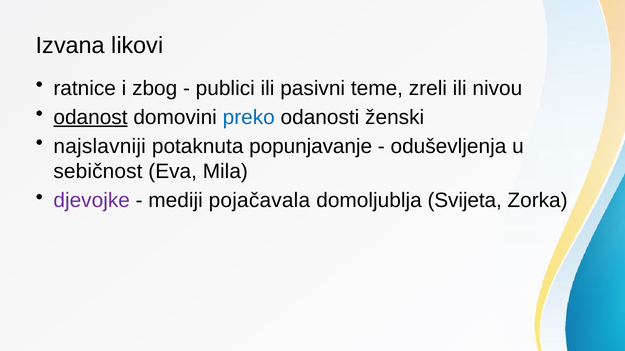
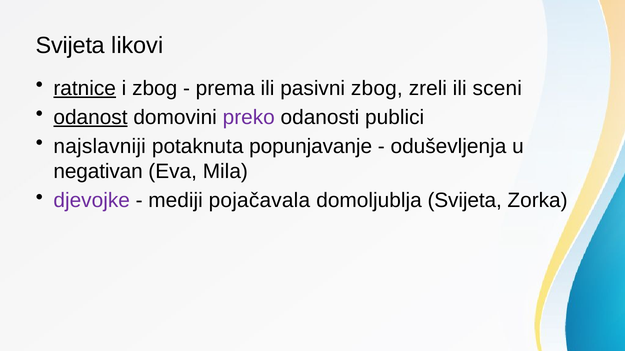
Izvana: Izvana -> Svijeta (70, 46)
ratnice underline: none -> present (85, 88)
publici: publici -> prema (225, 88)
pasivni teme: teme -> zbog (377, 88)
nivou: nivou -> sceni (497, 88)
preko colour: blue -> purple (249, 118)
ženski: ženski -> publici (395, 118)
sebičnost: sebičnost -> negativan (98, 172)
